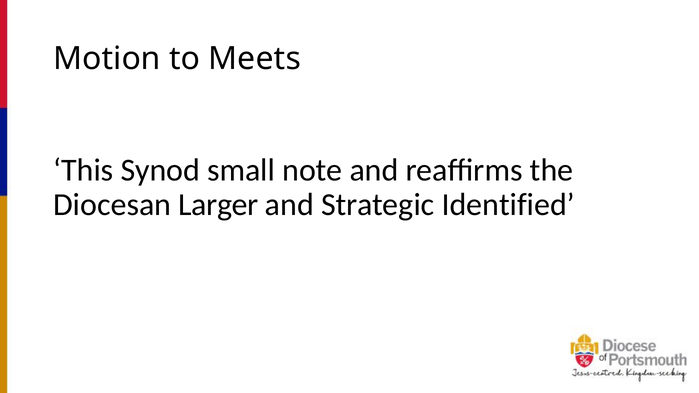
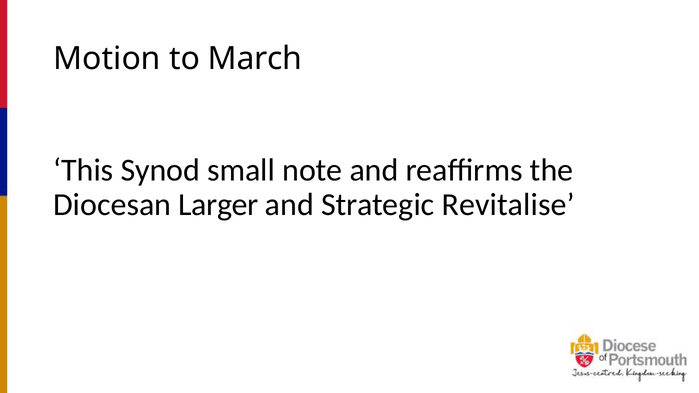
Meets: Meets -> March (255, 59)
Identified: Identified -> Revitalise (508, 205)
